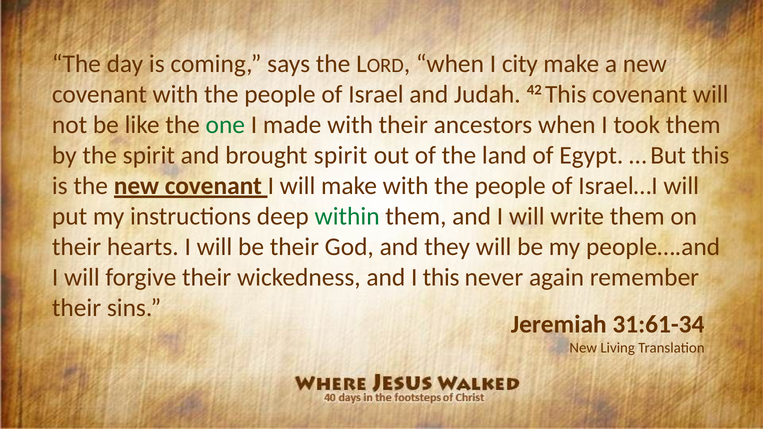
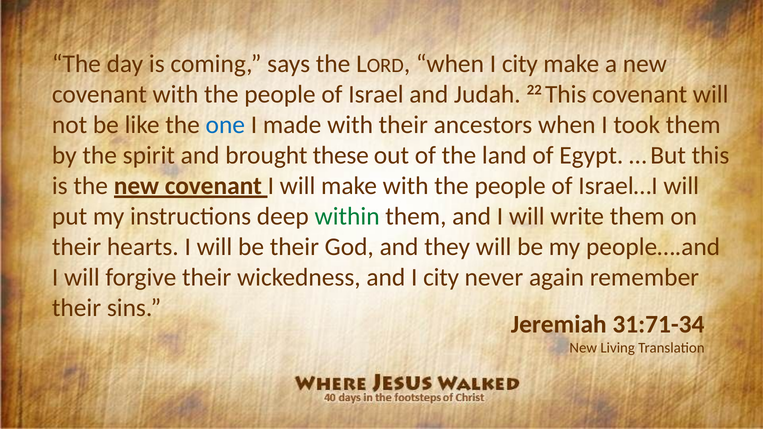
42: 42 -> 22 (534, 90)
one colour: green -> blue (225, 125)
brought spirit: spirit -> these (341, 155)
and I this: this -> city (441, 277)
31:61-34: 31:61-34 -> 31:71-34 (658, 324)
